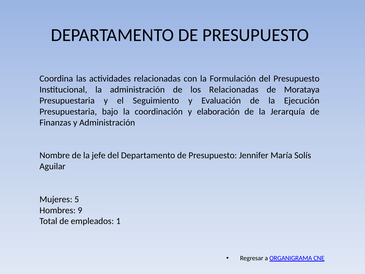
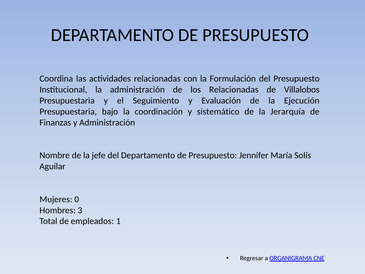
Morataya: Morataya -> Villalobos (302, 90)
elaboración: elaboración -> sistemático (218, 112)
5: 5 -> 0 (77, 199)
9: 9 -> 3 (80, 210)
